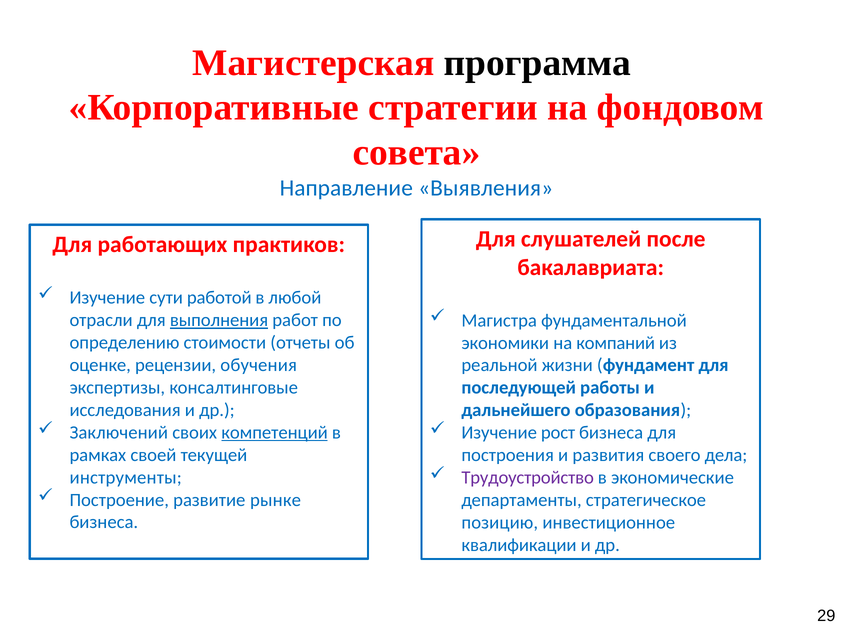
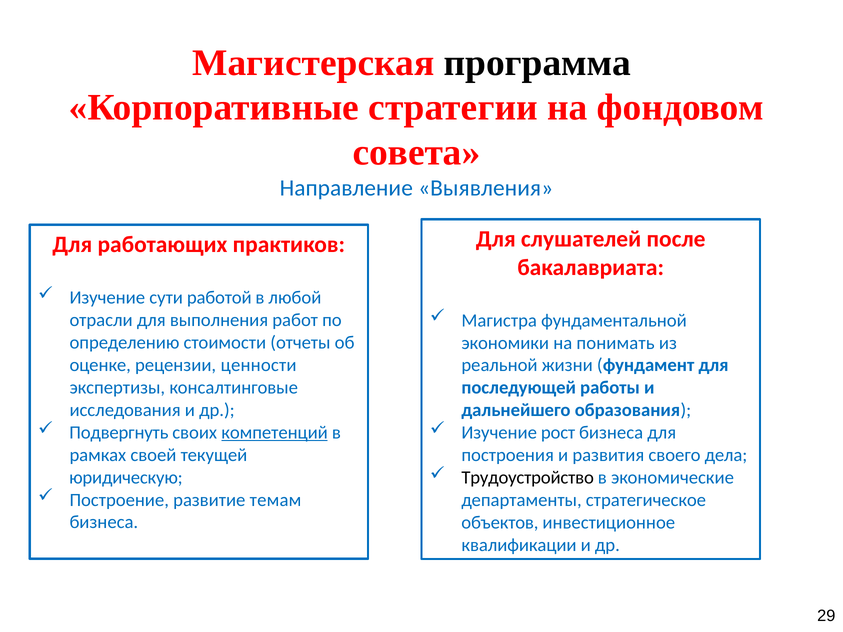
выполнения underline: present -> none (219, 320)
компаний: компаний -> понимать (616, 343)
обучения: обучения -> ценности (259, 365)
Заключений: Заключений -> Подвергнуть (119, 433)
Трудоустройство colour: purple -> black (528, 478)
инструменты: инструменты -> юридическую (126, 478)
рынке: рынке -> темам (276, 500)
позицию: позицию -> объектов (500, 523)
